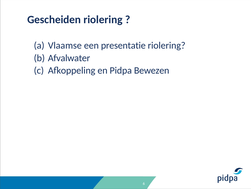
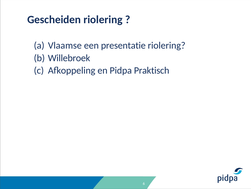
Afvalwater: Afvalwater -> Willebroek (69, 58)
Bewezen: Bewezen -> Praktisch (152, 70)
